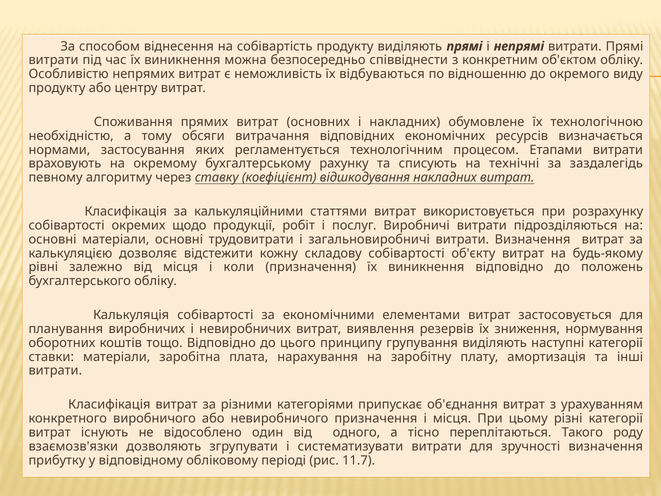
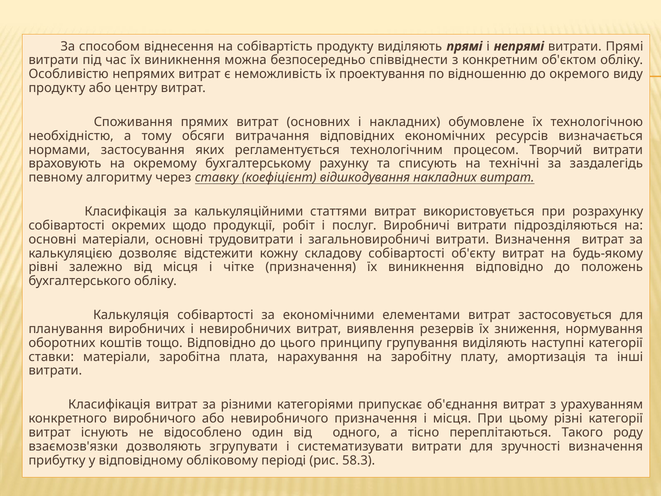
відбуваються: відбуваються -> проектування (382, 74)
Етапами: Етапами -> Творчий (556, 150)
коли: коли -> чітке (239, 267)
11.7: 11.7 -> 58.3 (359, 460)
